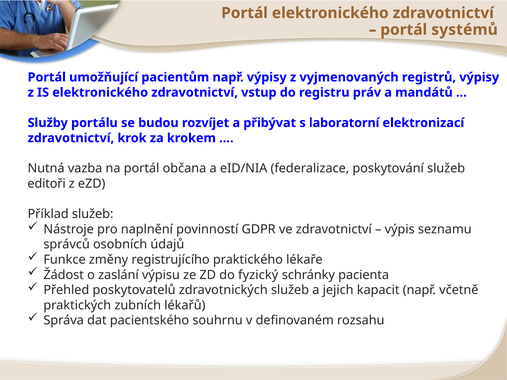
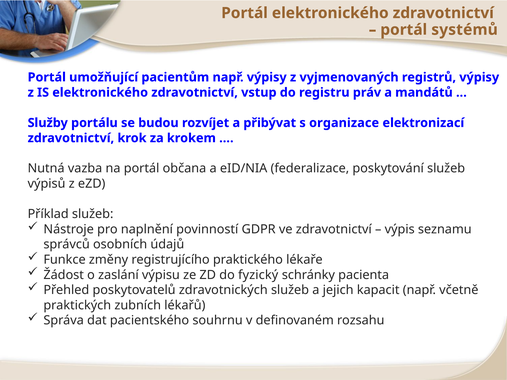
laboratorní: laboratorní -> organizace (344, 123)
editoři: editoři -> výpisů (47, 184)
